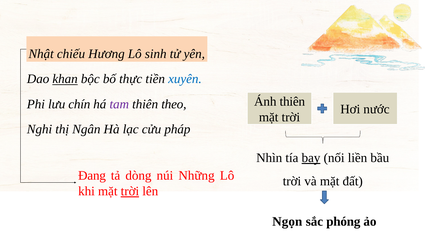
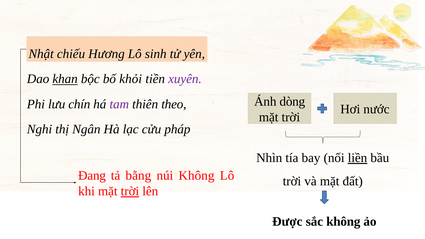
thực: thực -> khỏi (131, 79)
xuyên colour: blue -> purple (185, 79)
Ánh thiên: thiên -> dòng (292, 102)
bay underline: present -> none (311, 158)
liền underline: none -> present (357, 158)
dòng: dòng -> bằng (138, 176)
núi Những: Những -> Không (197, 176)
Ngọn: Ngọn -> Được (287, 221)
sắc phóng: phóng -> không (343, 221)
